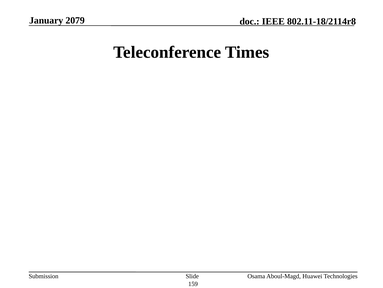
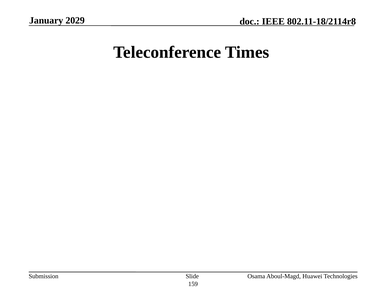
2079: 2079 -> 2029 (75, 20)
